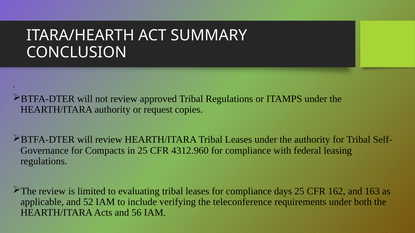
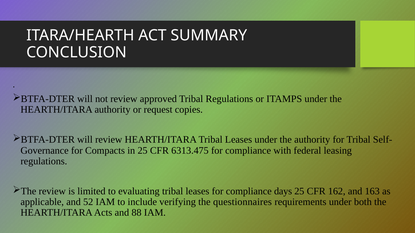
4312.960: 4312.960 -> 6313.475 (190, 151)
teleconference: teleconference -> questionnaires (242, 202)
56: 56 -> 88 (137, 213)
